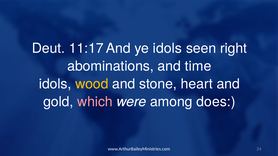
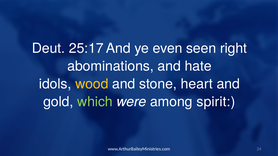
11:17: 11:17 -> 25:17 (86, 49)
ye idols: idols -> even (167, 49)
time: time -> hate (198, 66)
which colour: pink -> light green (95, 102)
does: does -> spirit (216, 102)
